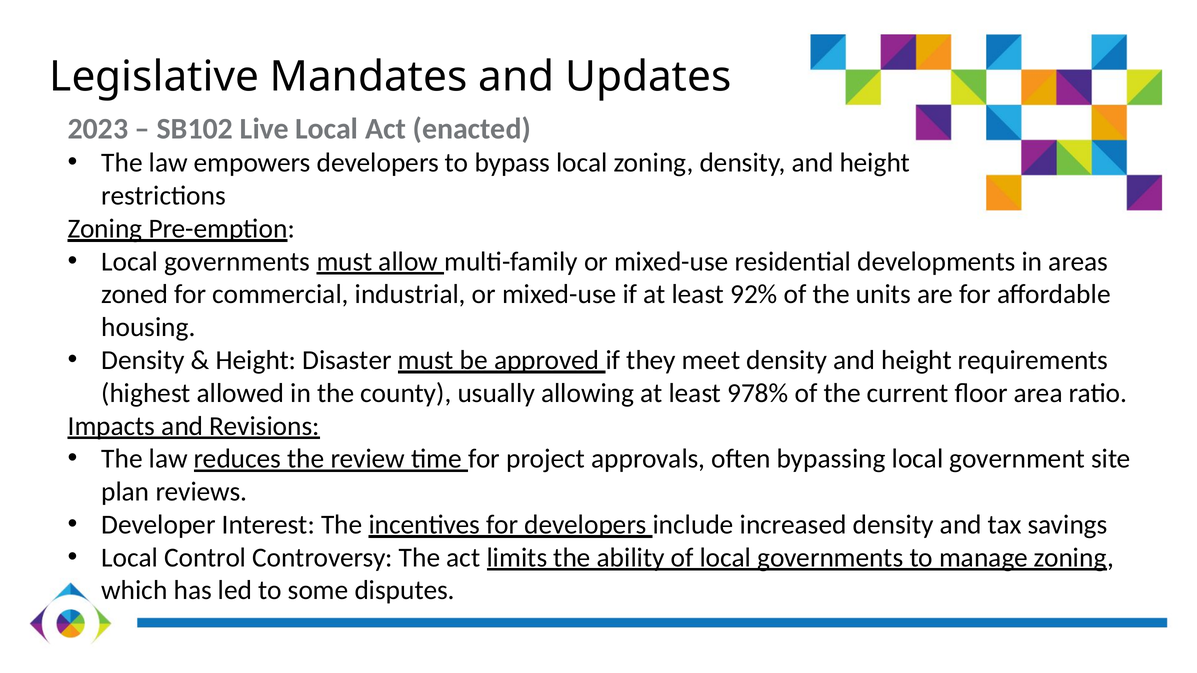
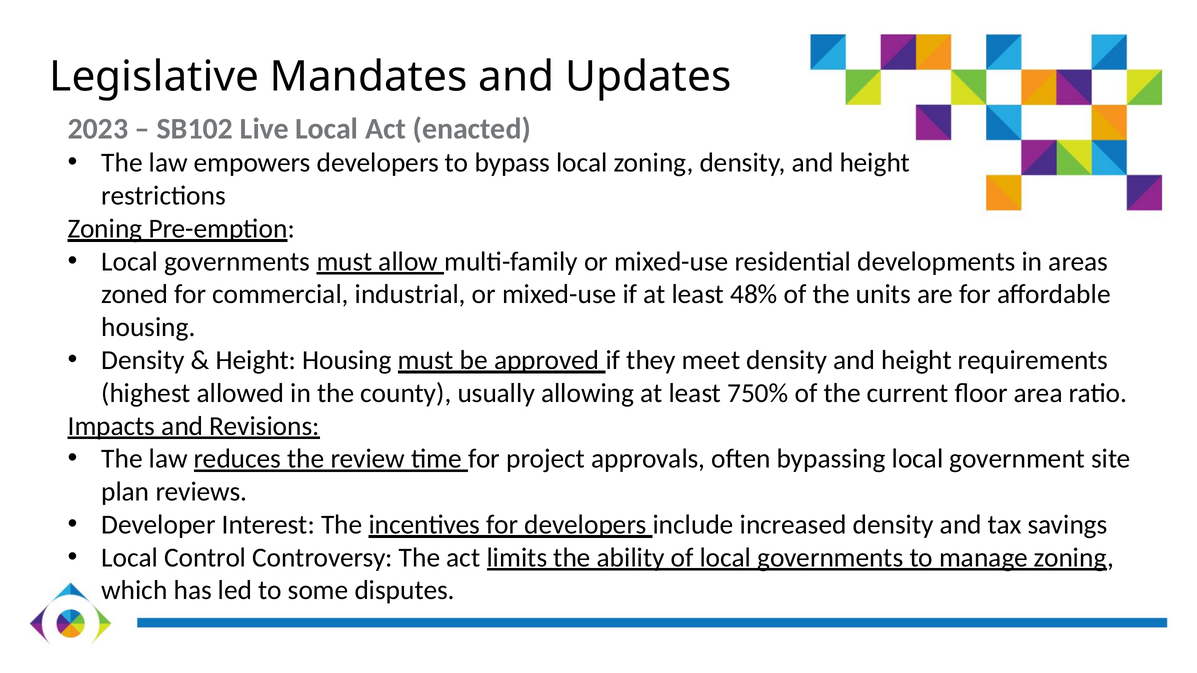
92%: 92% -> 48% (754, 295)
Height Disaster: Disaster -> Housing (347, 360)
978%: 978% -> 750% (758, 393)
